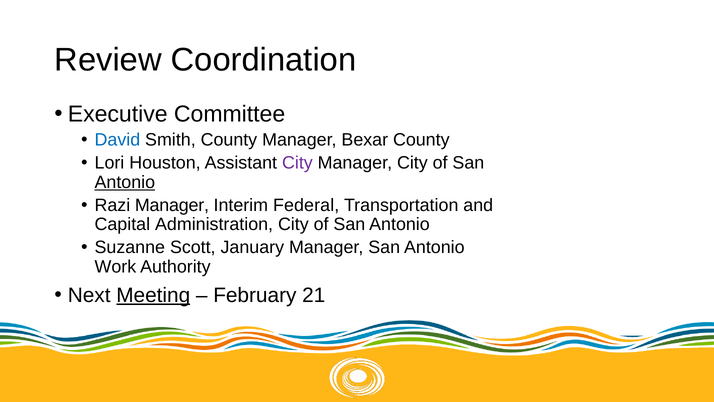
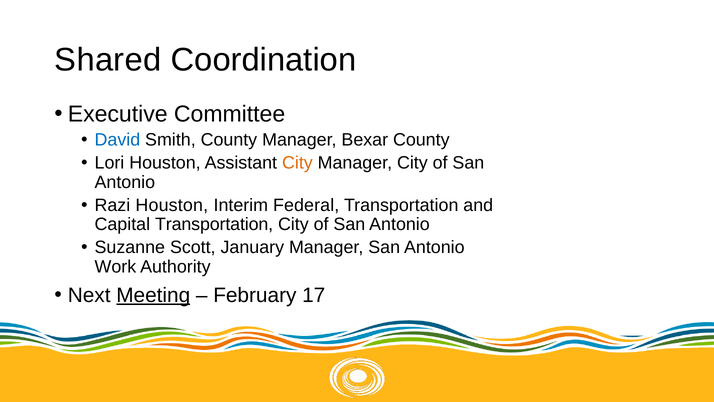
Review: Review -> Shared (108, 60)
City colour: purple -> orange (297, 163)
Antonio underline: present -> none (125, 182)
Razi Manager: Manager -> Houston (172, 205)
Capital Administration: Administration -> Transportation (214, 224)
21: 21 -> 17 (314, 295)
